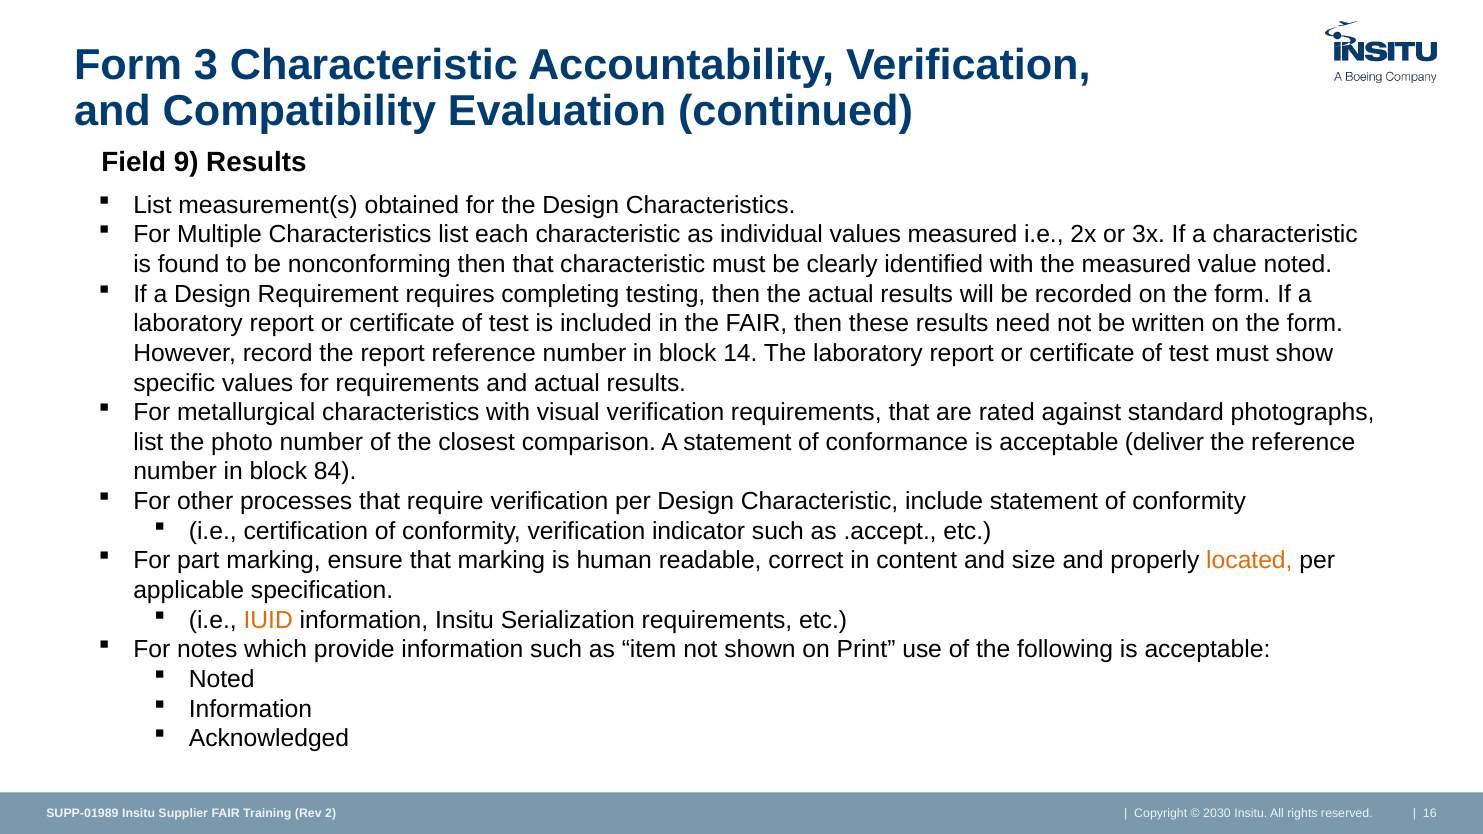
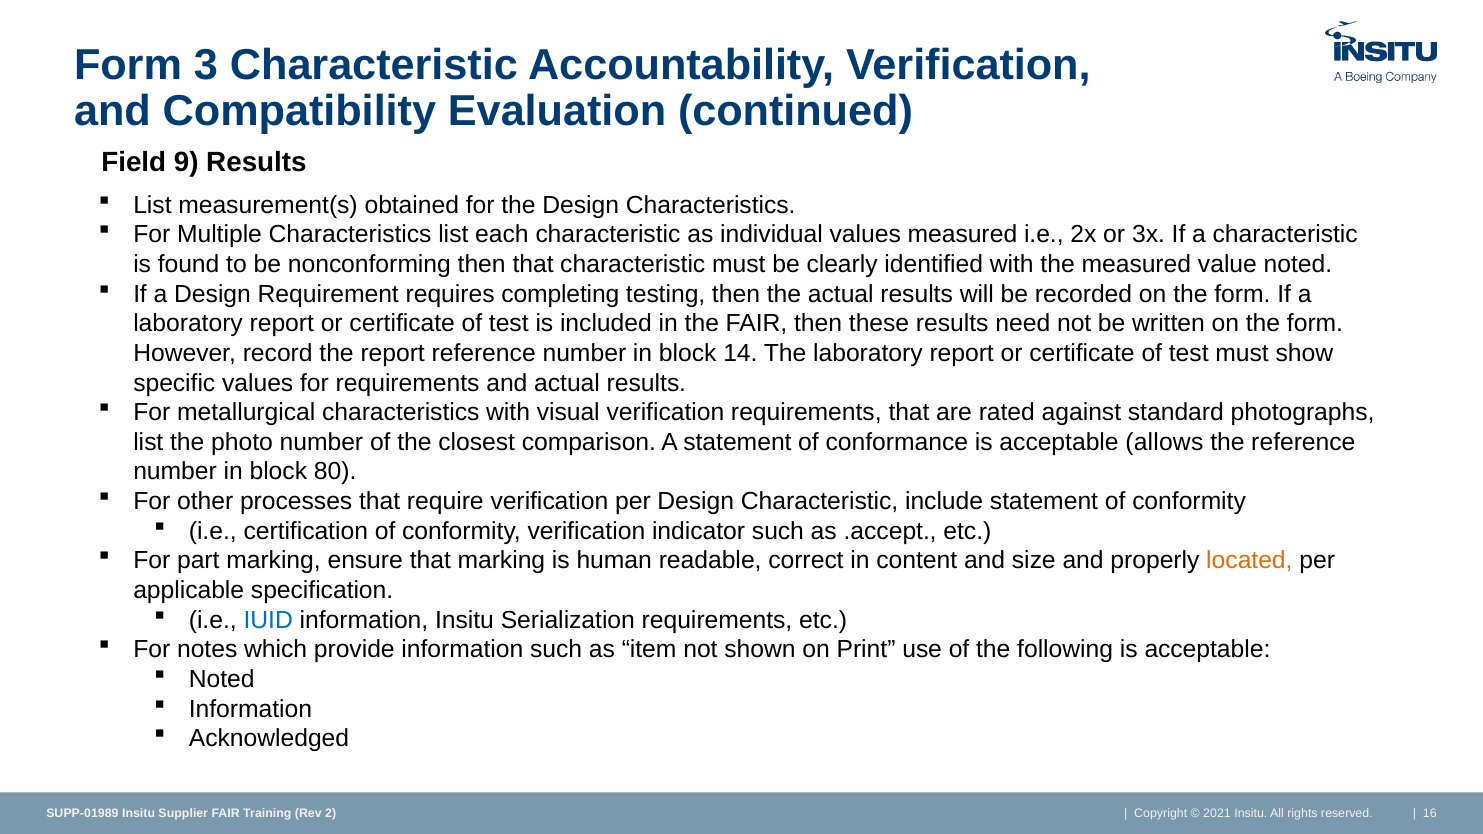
deliver: deliver -> allows (1164, 442)
84: 84 -> 80 (335, 472)
IUID colour: orange -> blue (268, 620)
2030: 2030 -> 2021 (1217, 814)
